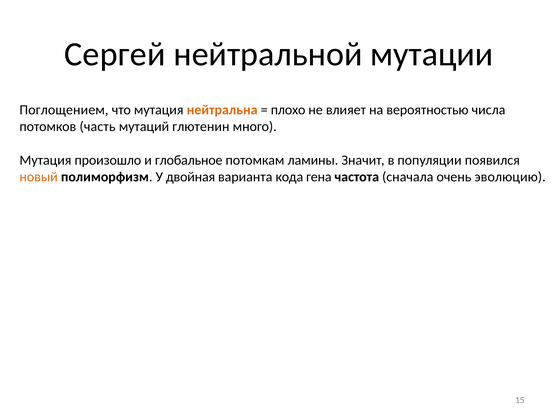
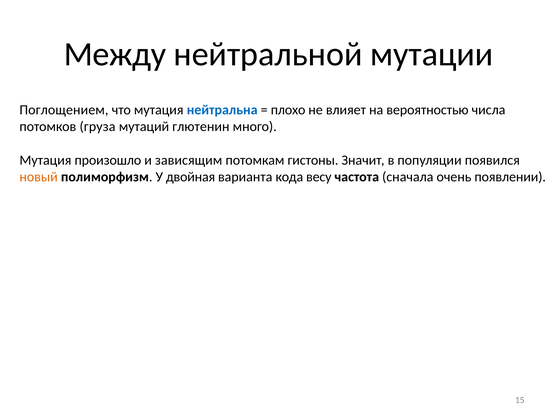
Сергей: Сергей -> Между (115, 54)
нейтральна colour: orange -> blue (222, 110)
часть: часть -> груза (97, 126)
глобальное: глобальное -> зависящим (189, 160)
ламины: ламины -> гистоны (313, 160)
гена: гена -> весу (319, 177)
эволюцию: эволюцию -> появлении (510, 177)
